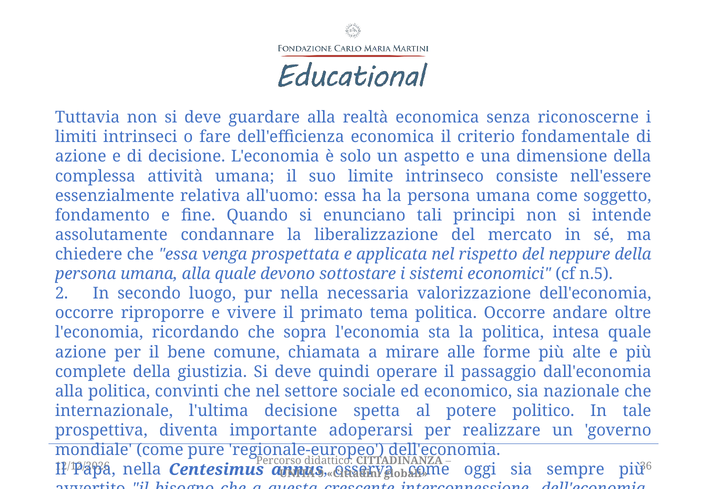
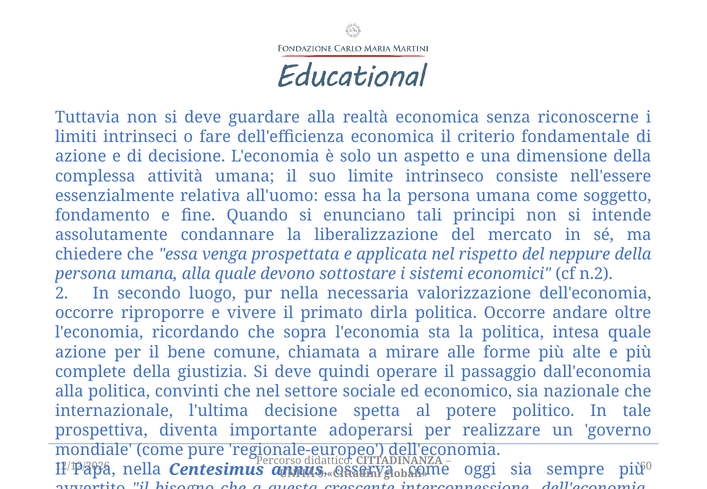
n.5: n.5 -> n.2 (596, 274)
tema: tema -> dirla (389, 313)
36: 36 -> 60 (646, 467)
